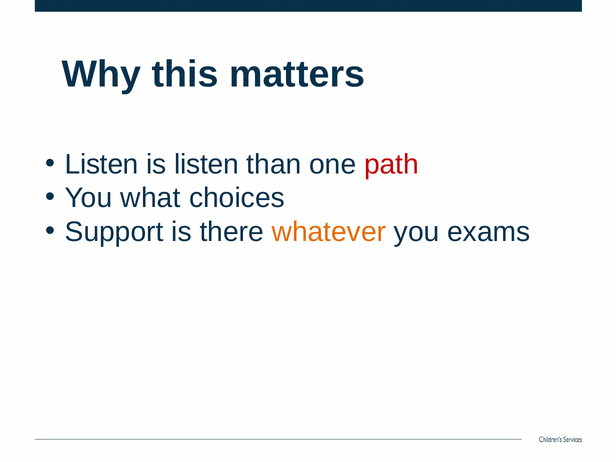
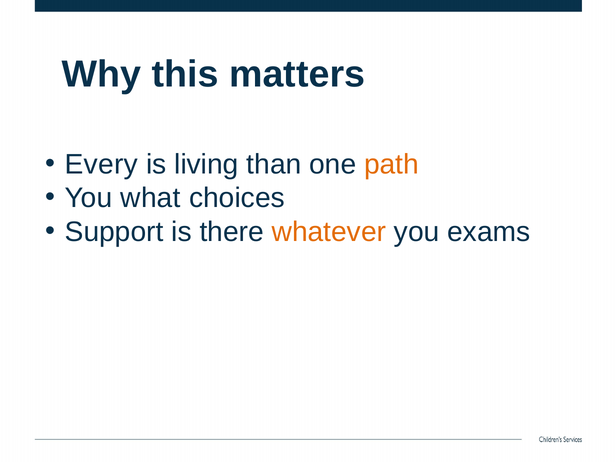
Listen: Listen -> Every (101, 164)
is listen: listen -> living (206, 164)
path colour: red -> orange (392, 164)
